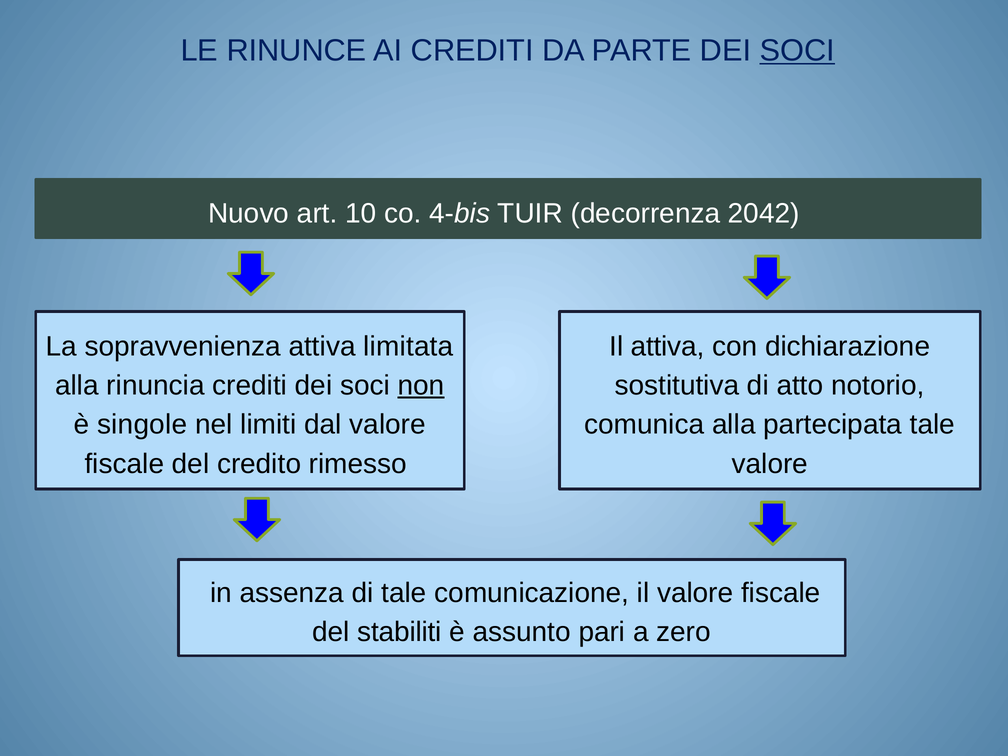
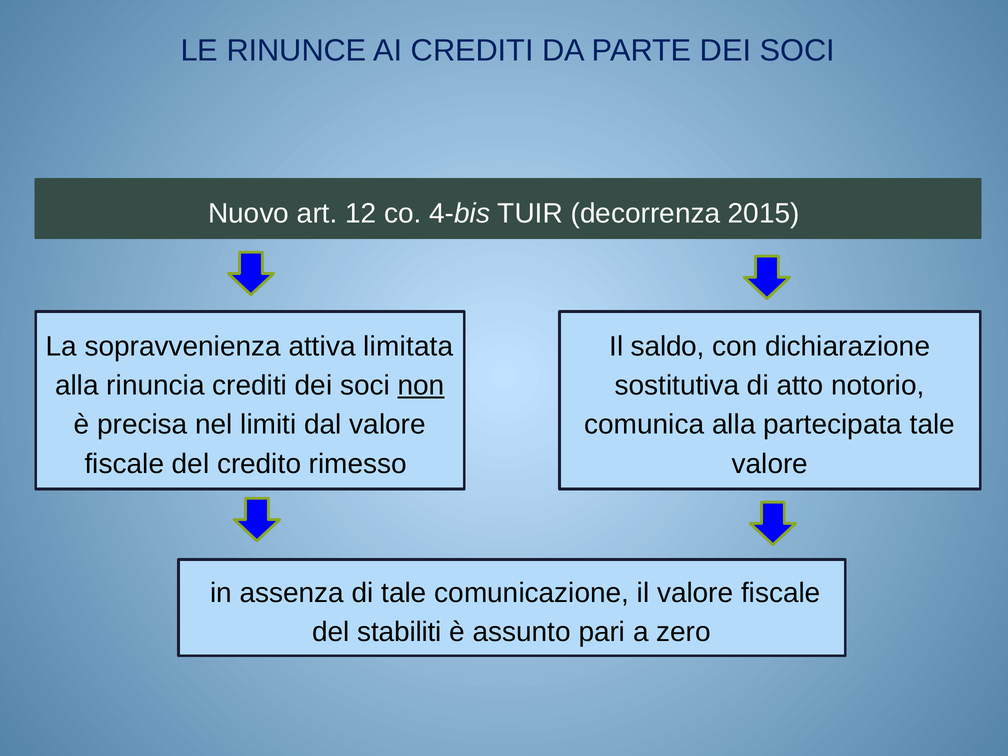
SOCI underline: present -> none (797, 50)
10: 10 -> 12 (361, 213)
2042: 2042 -> 2015 (764, 213)
Il attiva: attiva -> saldo (668, 346)
singole: singole -> precisa (142, 425)
